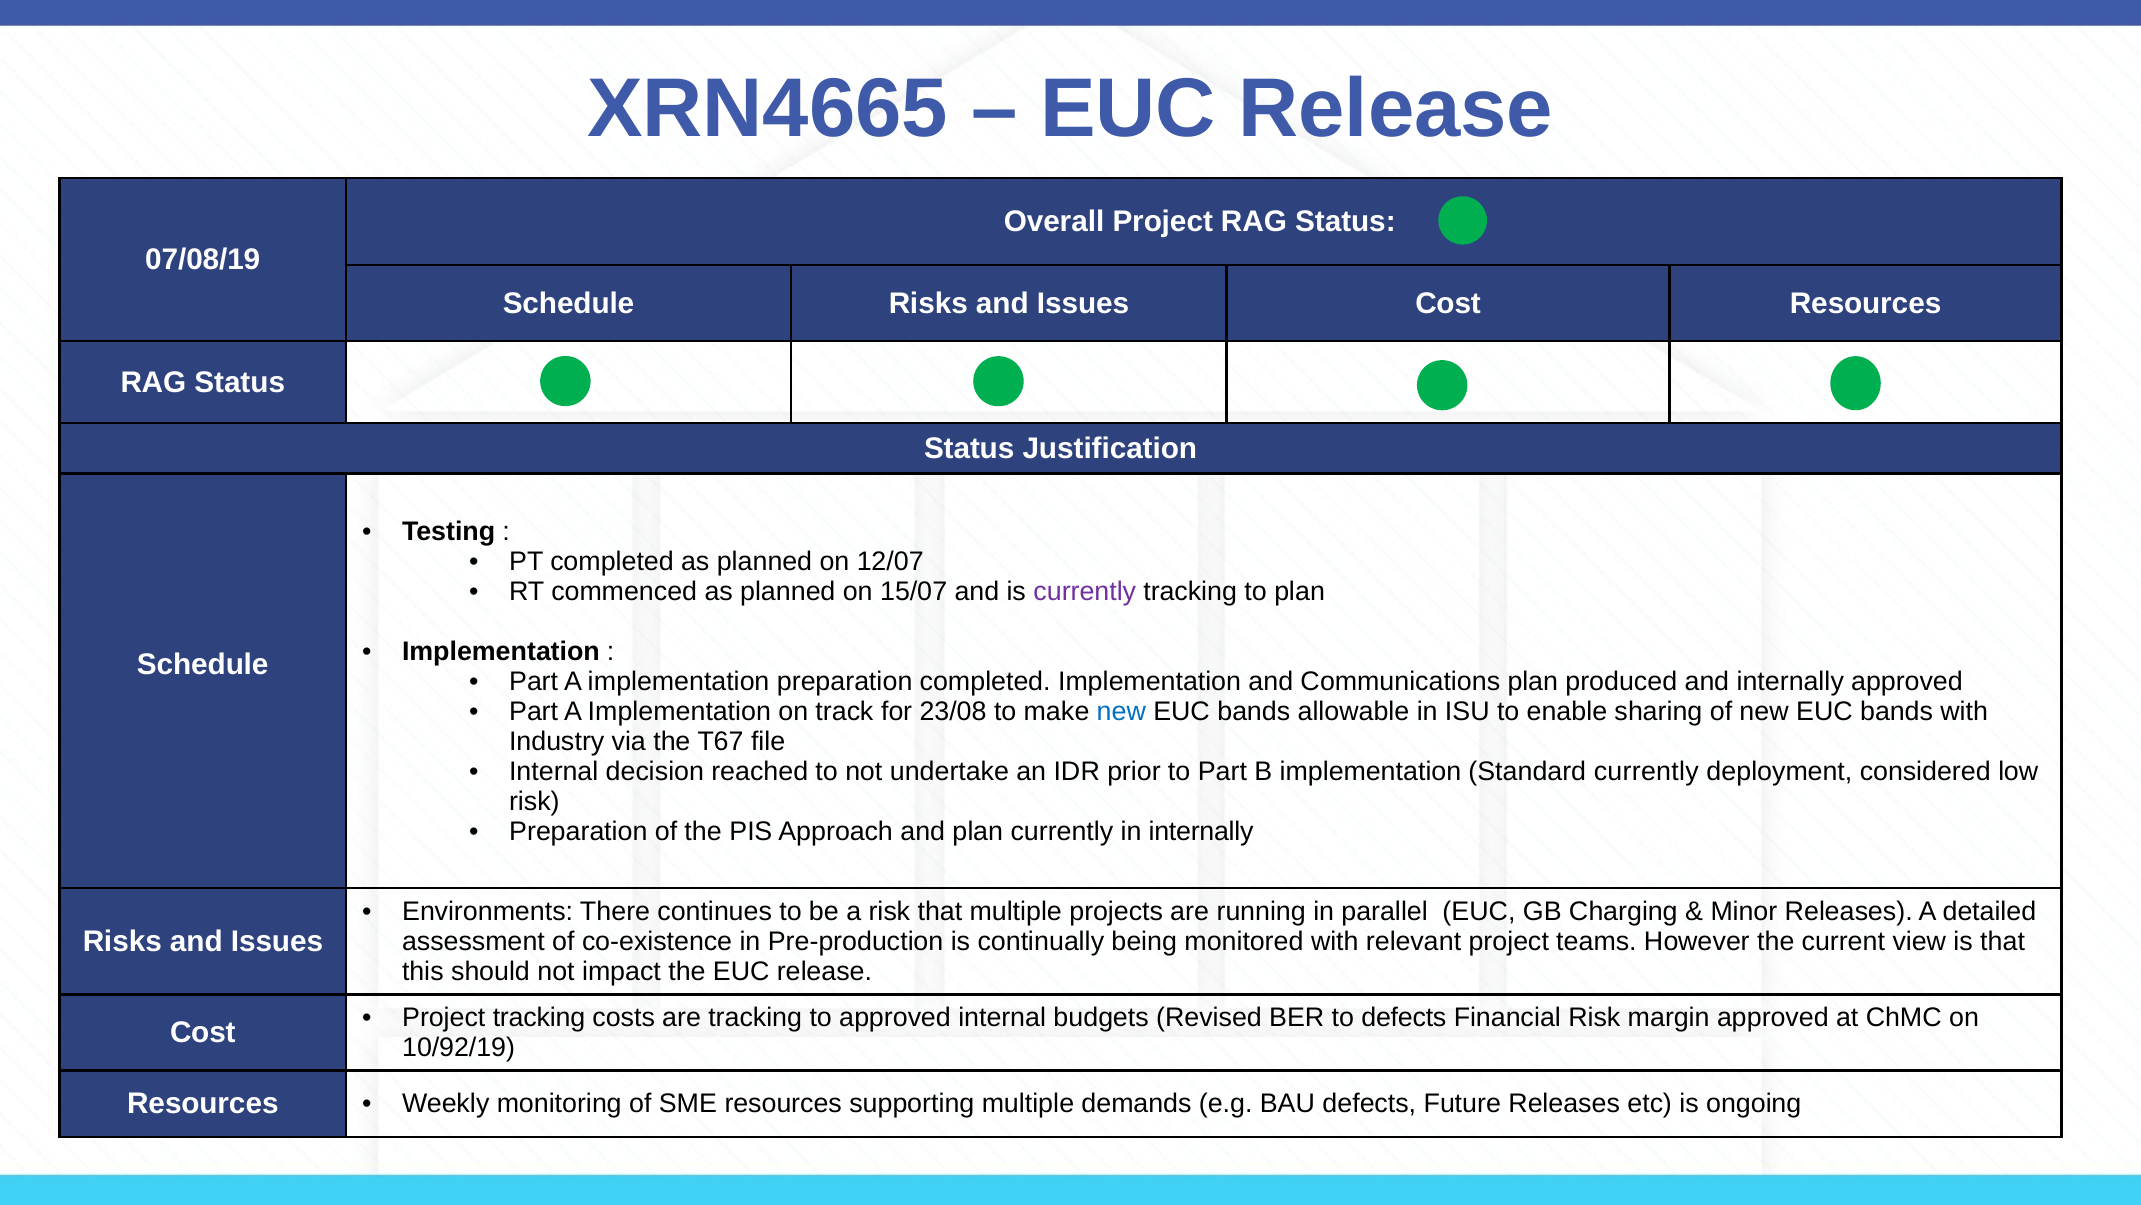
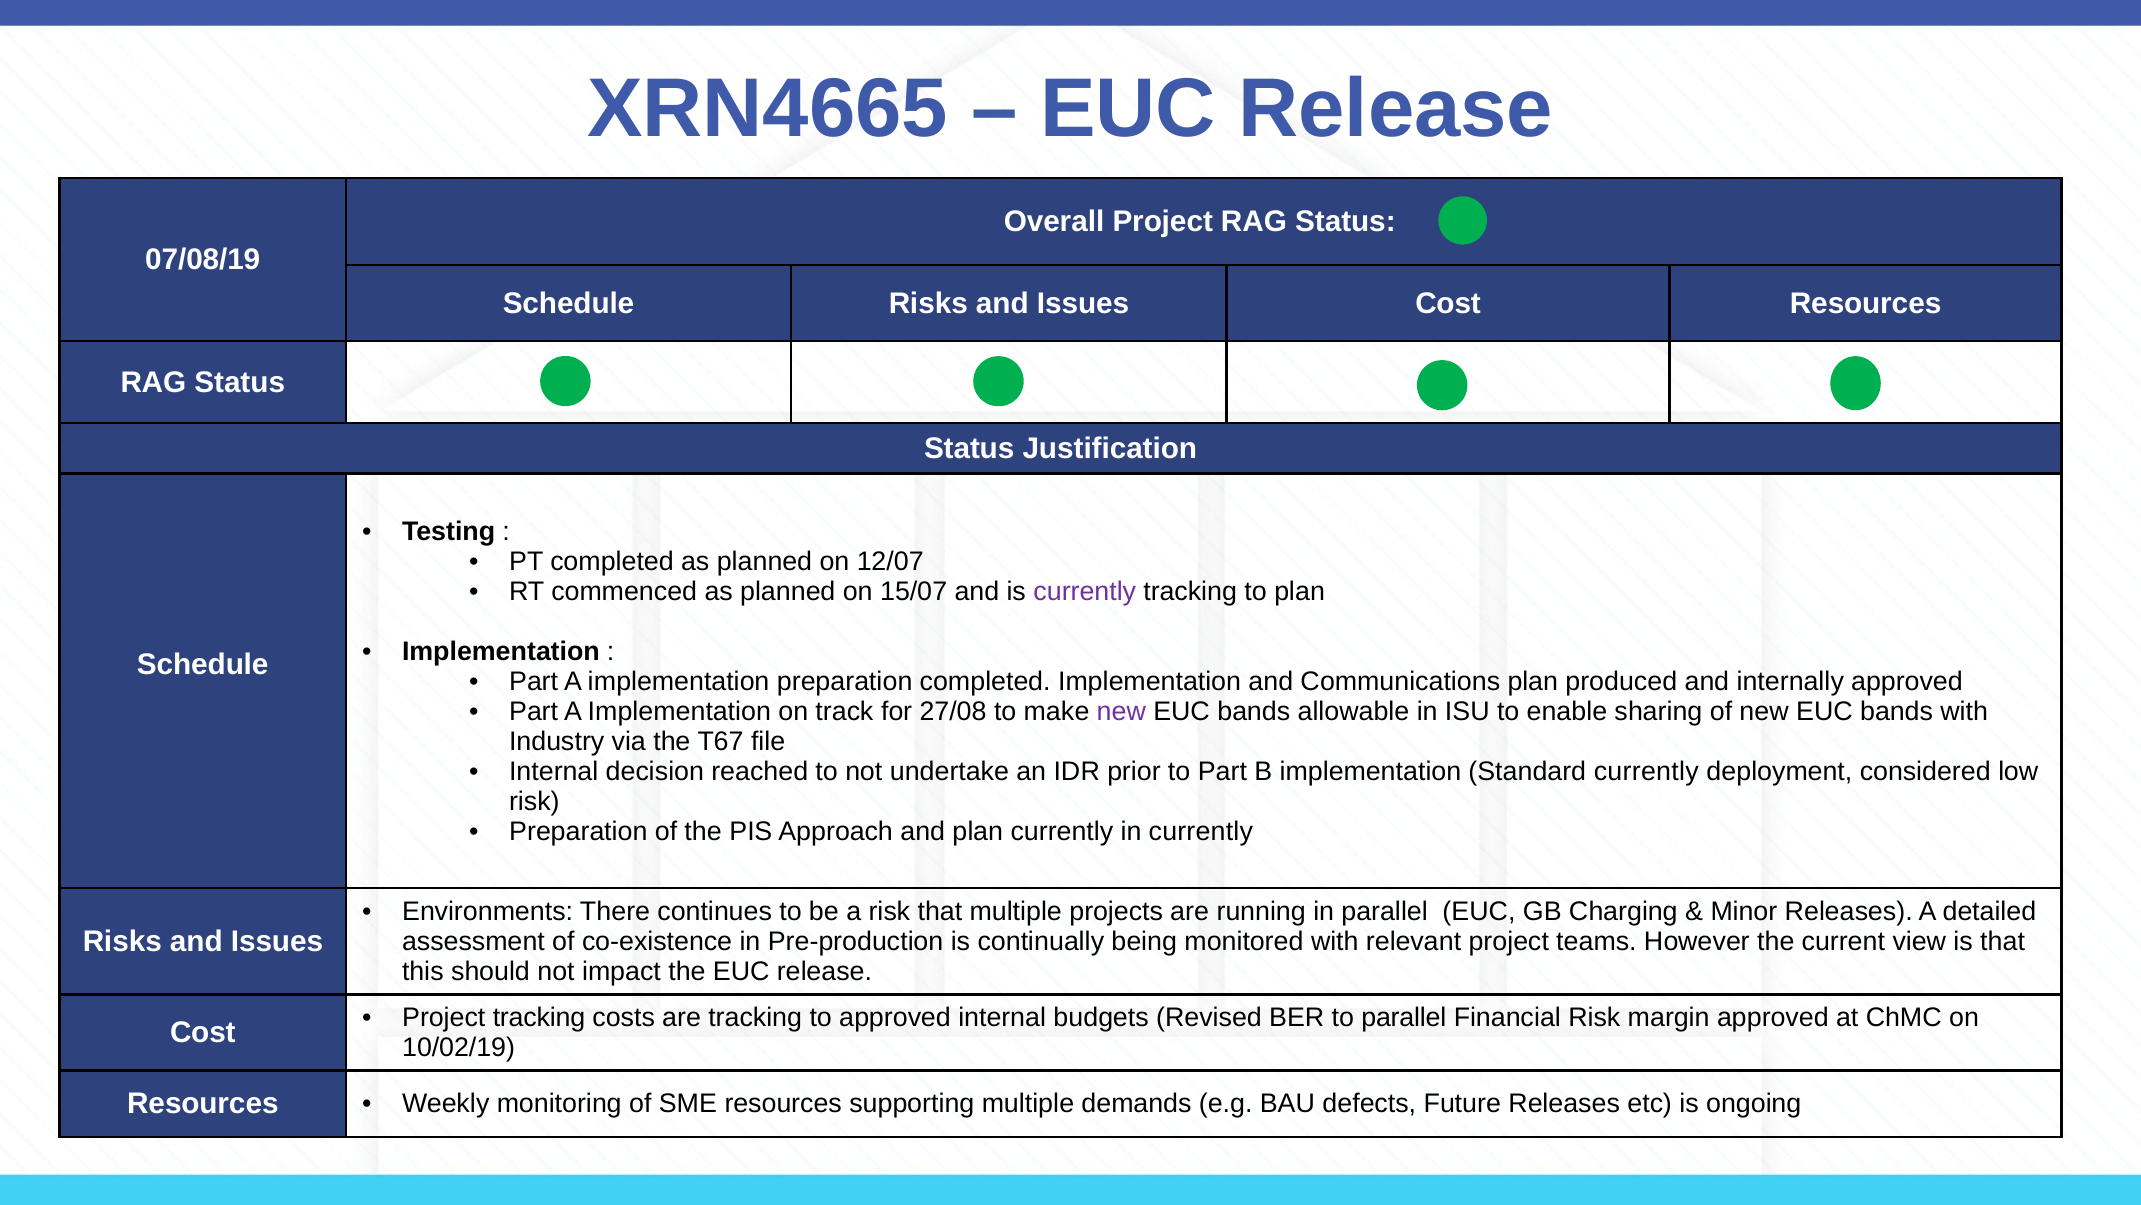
23/08: 23/08 -> 27/08 (953, 711)
new colour: blue -> purple (1121, 711)
in internally: internally -> currently (1201, 831)
to defects: defects -> parallel (1404, 1017)
10/92/19: 10/92/19 -> 10/02/19 (459, 1047)
